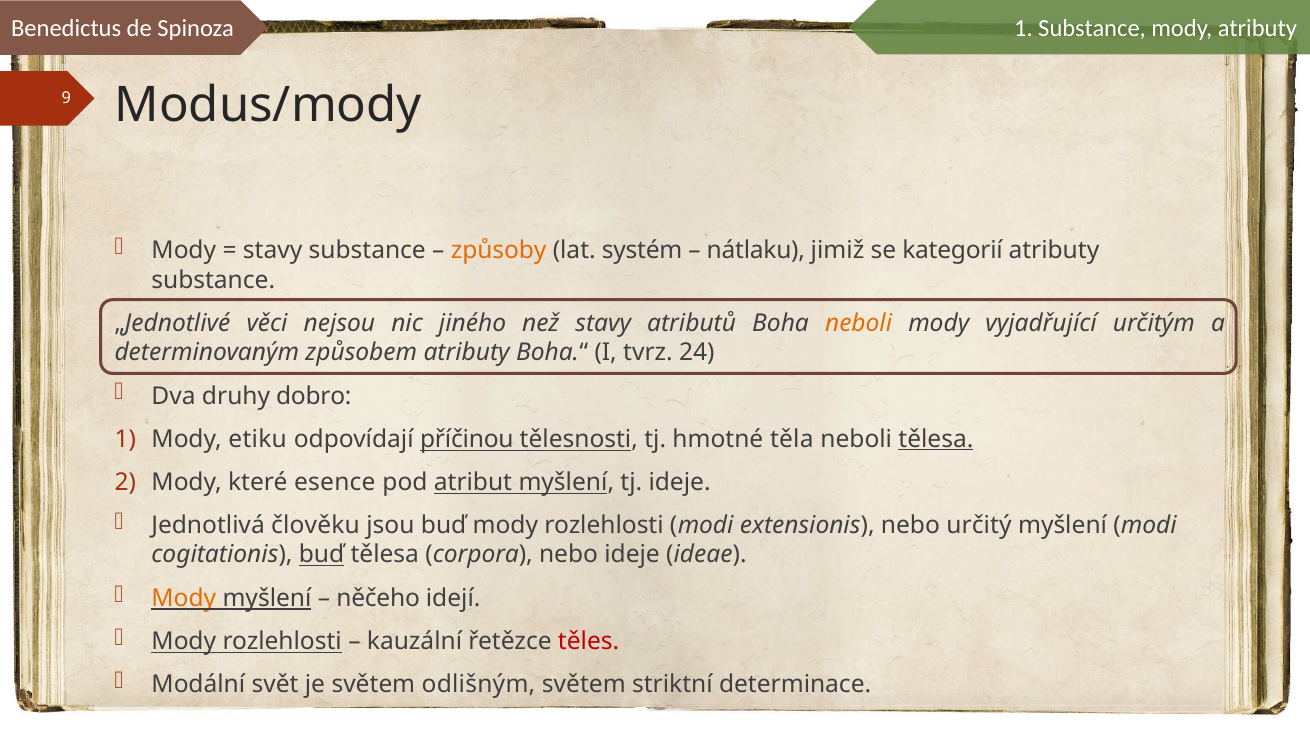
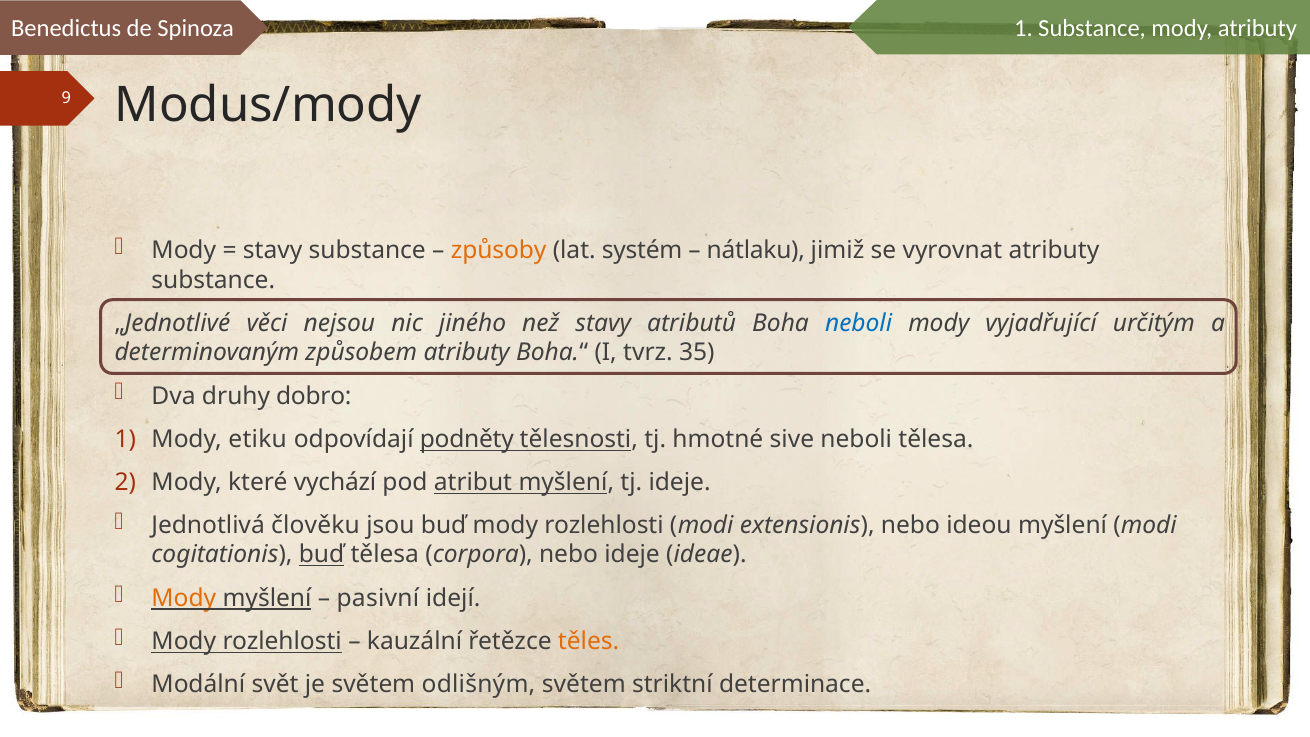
kategorií: kategorií -> vyrovnat (952, 251)
neboli colour: orange -> blue (859, 323)
24: 24 -> 35 (697, 353)
příčinou: příčinou -> podněty (467, 439)
těla: těla -> sive (792, 439)
tělesa underline: present -> none (936, 439)
esence: esence -> vychází (335, 482)
určitý: určitý -> ideou (979, 525)
něčeho: něčeho -> pasivní (378, 598)
těles colour: red -> orange (589, 641)
